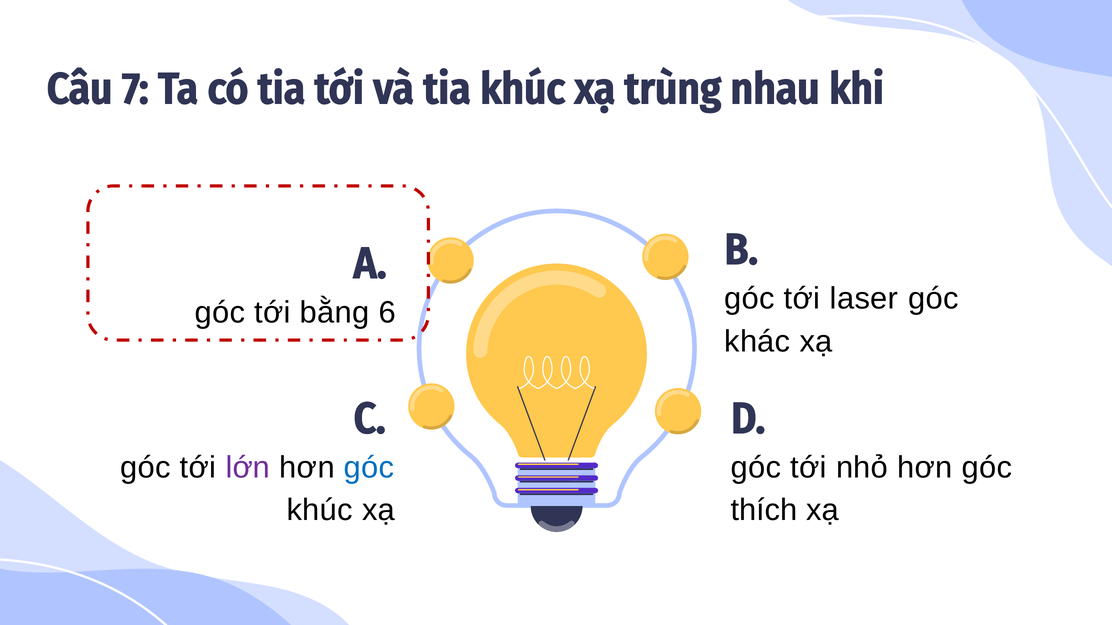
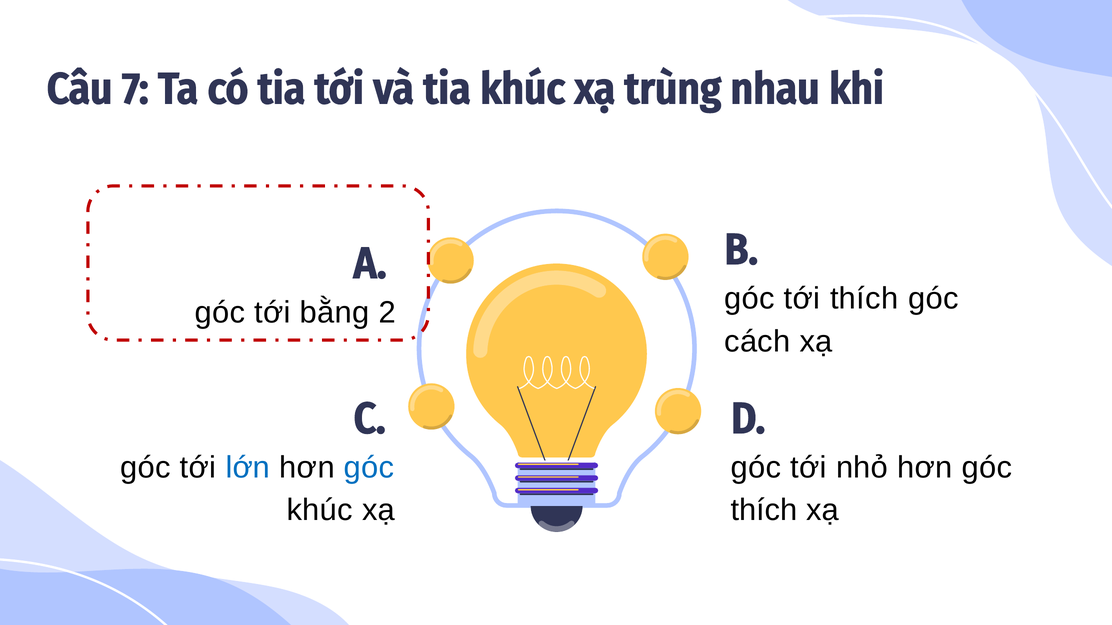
tới laser: laser -> thích (864, 299)
6: 6 -> 2 (387, 313)
khác: khác -> cách (757, 342)
lớn colour: purple -> blue (248, 468)
